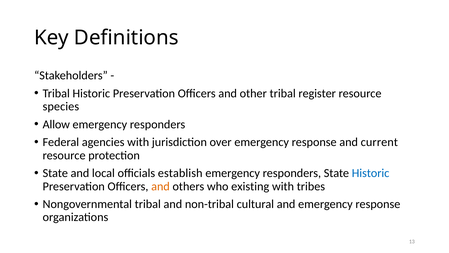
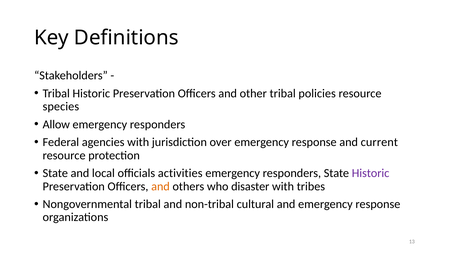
register: register -> policies (317, 93)
establish: establish -> activities (180, 173)
Historic colour: blue -> purple (371, 173)
existing: existing -> disaster (250, 186)
